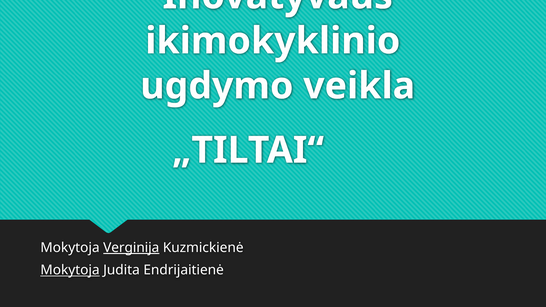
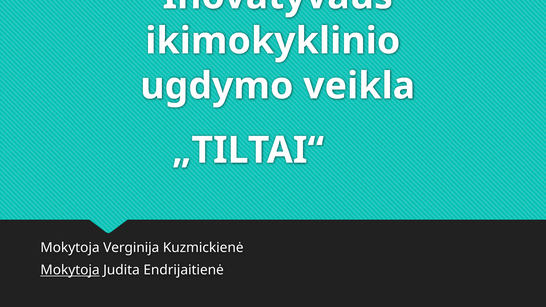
Verginija underline: present -> none (131, 248)
